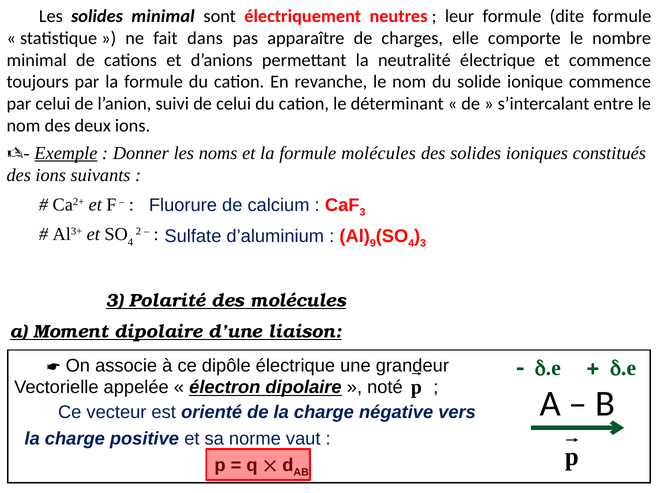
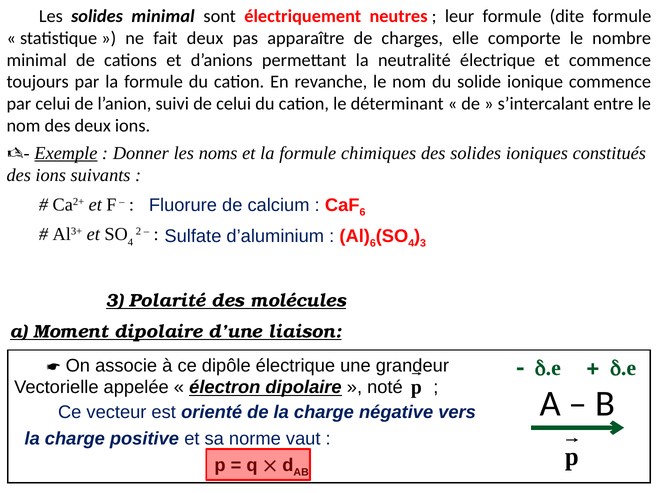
fait dans: dans -> deux (205, 38)
formule molécules: molécules -> chimiques (379, 153)
3: 3 -> 6 (362, 212)
9: 9 -> 6 (373, 243)
